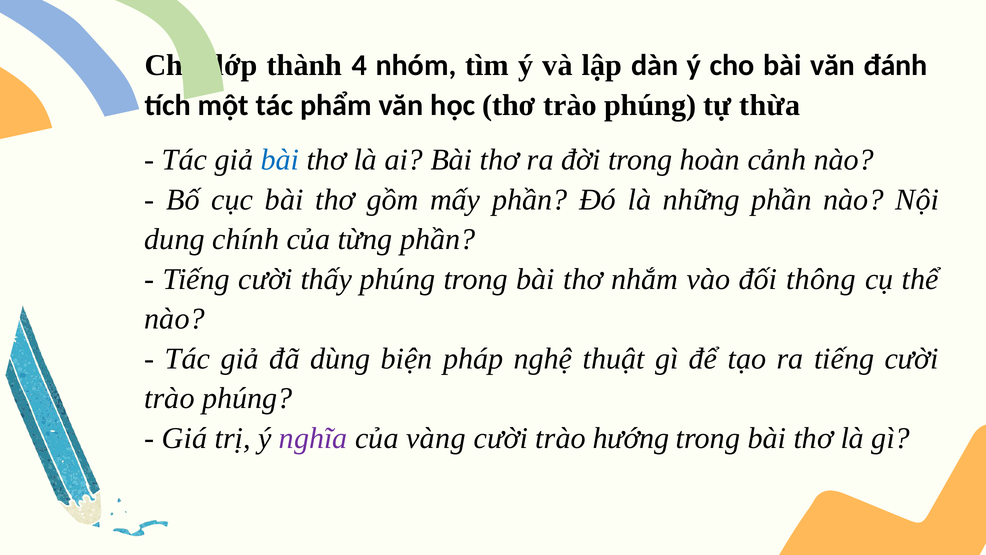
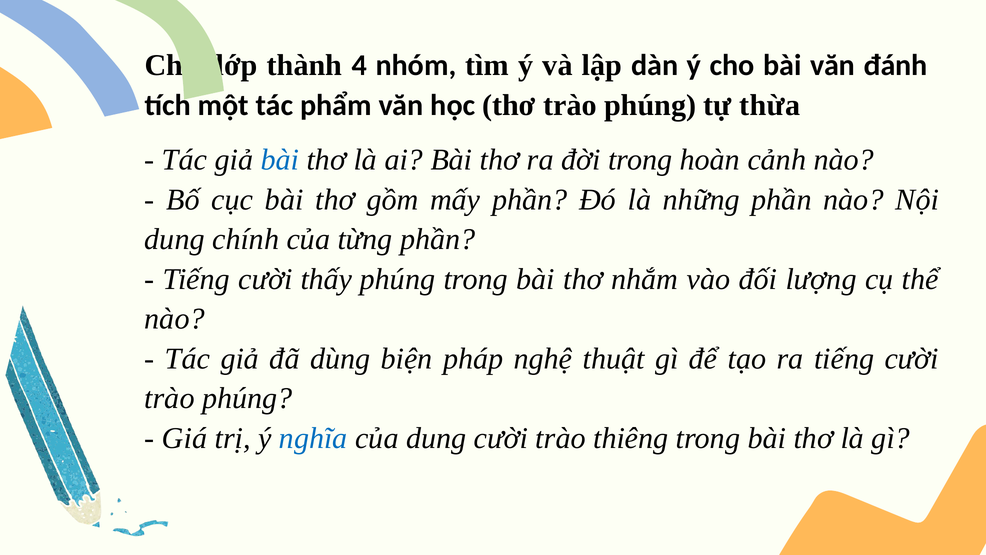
thông: thông -> lượng (821, 279)
nghĩa colour: purple -> blue (313, 438)
của vàng: vàng -> dung (436, 438)
hướng: hướng -> thiêng (631, 438)
